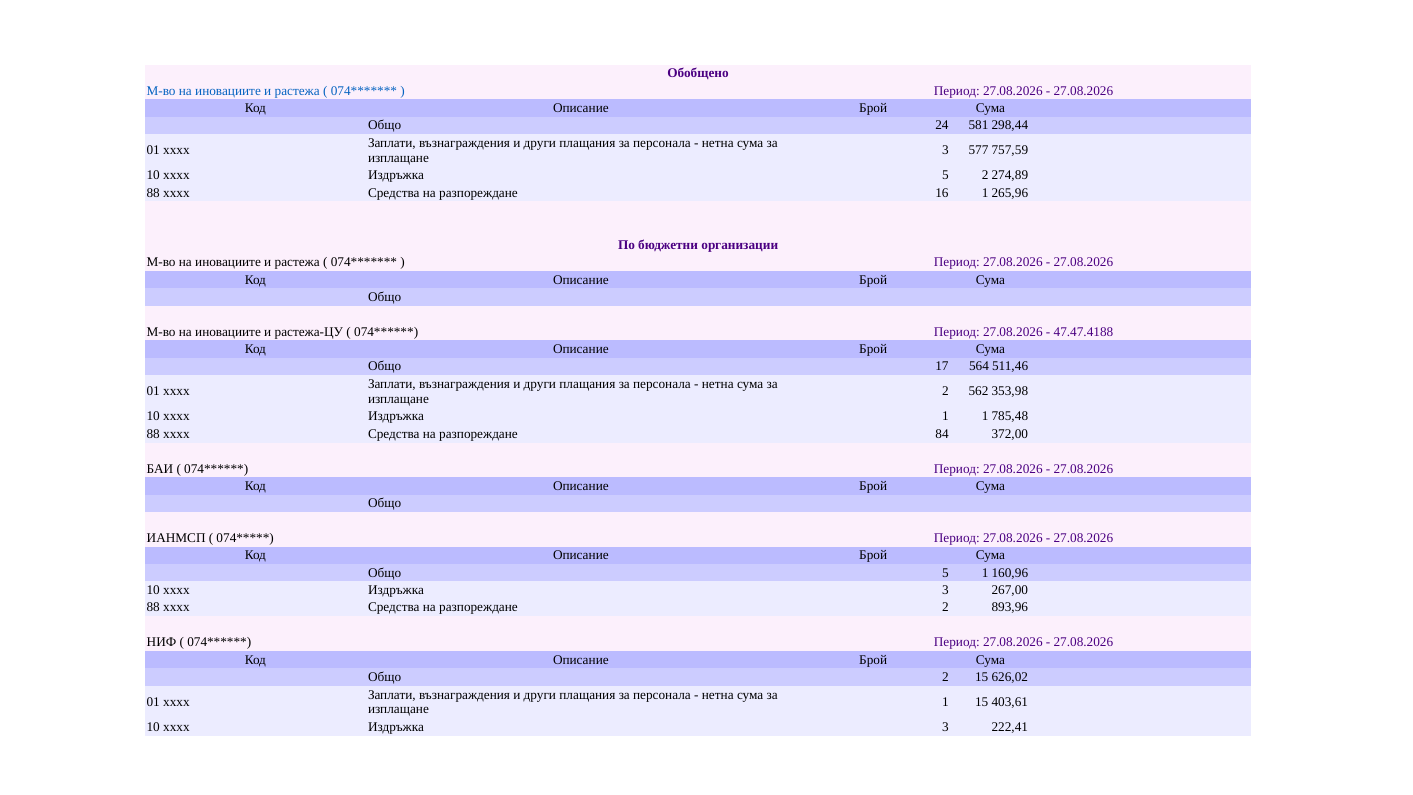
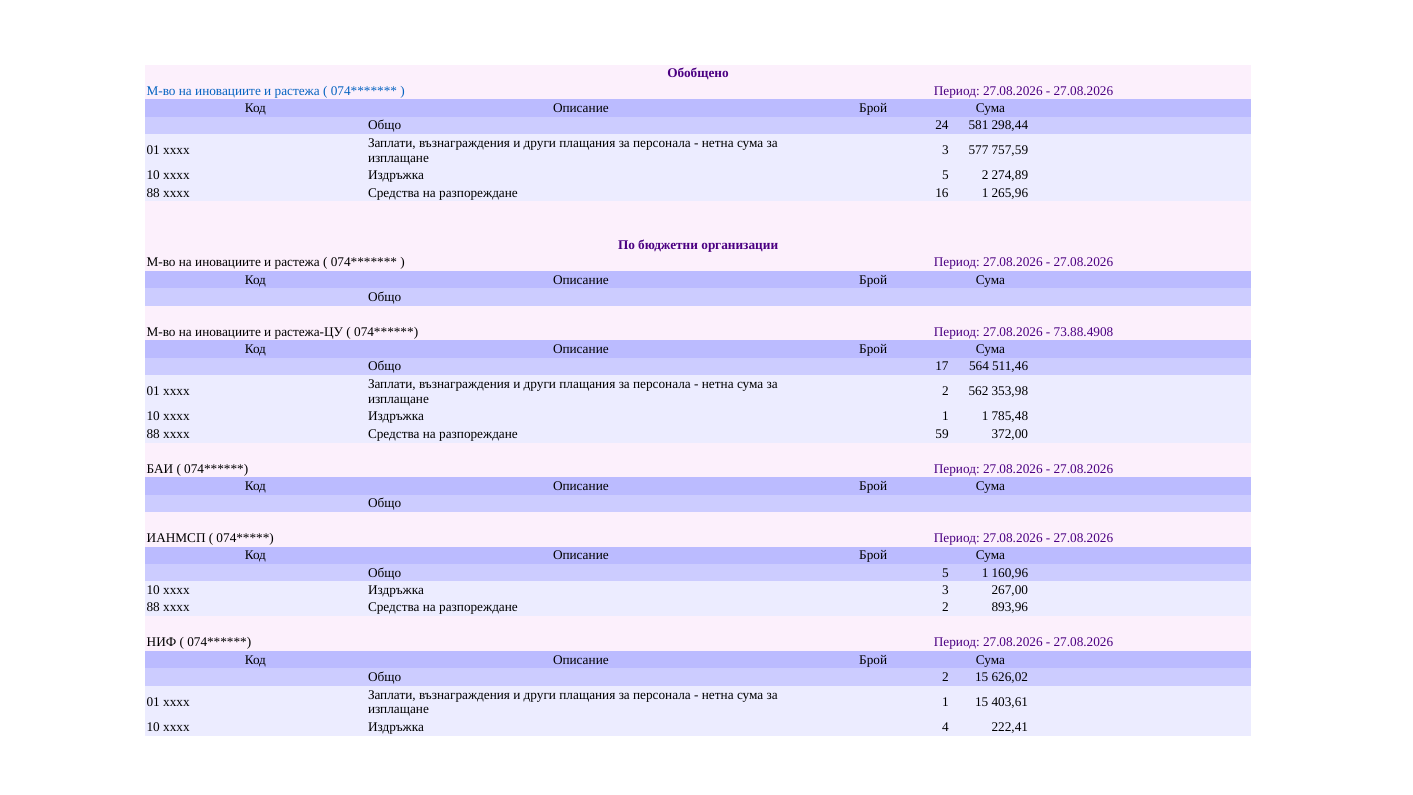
47.47.4188: 47.47.4188 -> 73.88.4908 (1083, 332)
84: 84 -> 59 (942, 434)
3: 3 -> 4 (945, 727)
